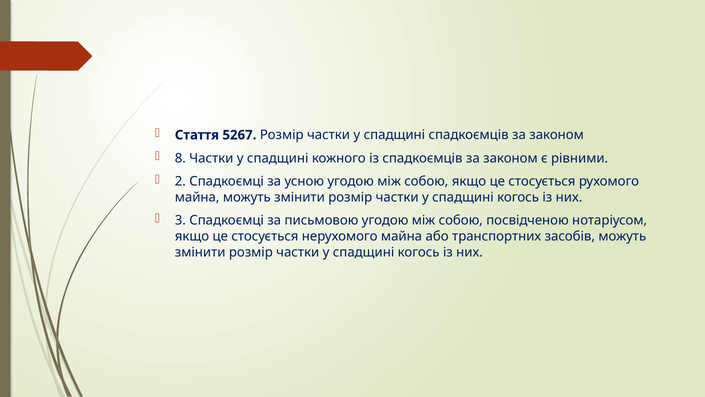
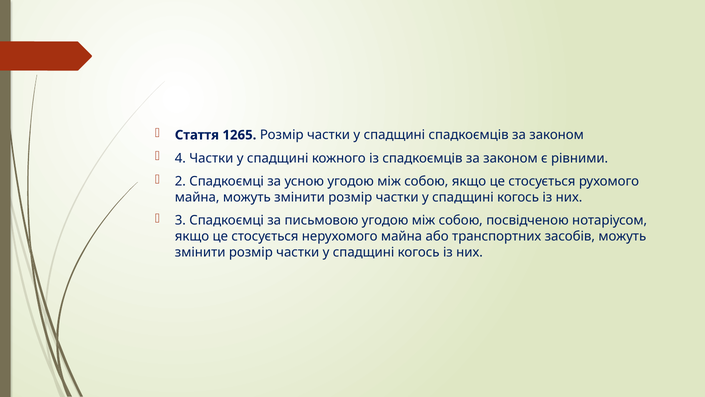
5267: 5267 -> 1265 (239, 135)
8: 8 -> 4 (180, 158)
